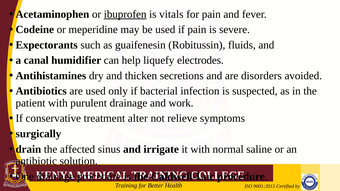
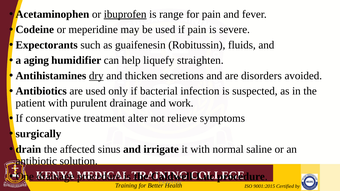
vitals: vitals -> range (171, 14)
canal: canal -> aging (36, 60)
electrodes: electrodes -> straighten (200, 60)
dry underline: none -> present (96, 76)
